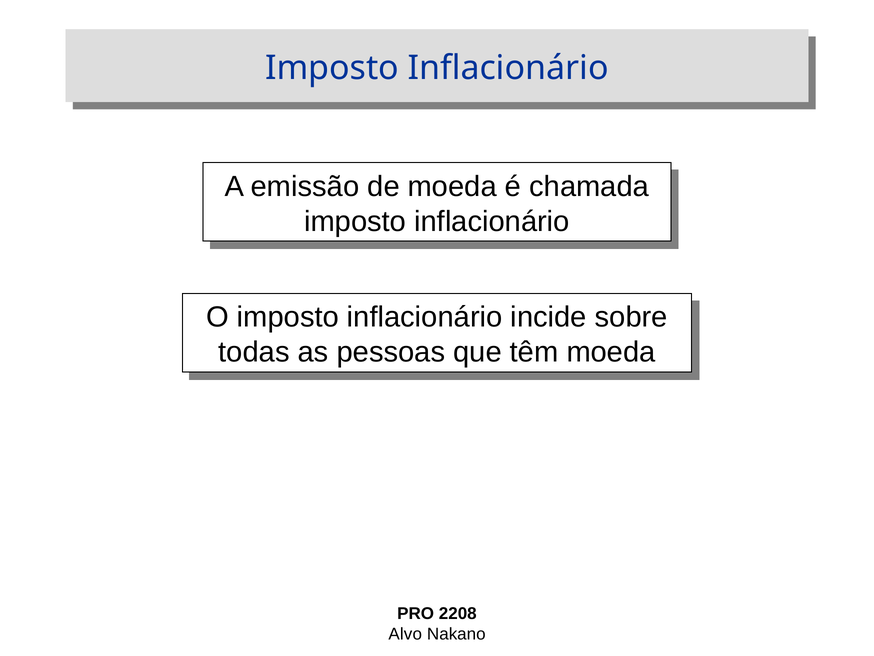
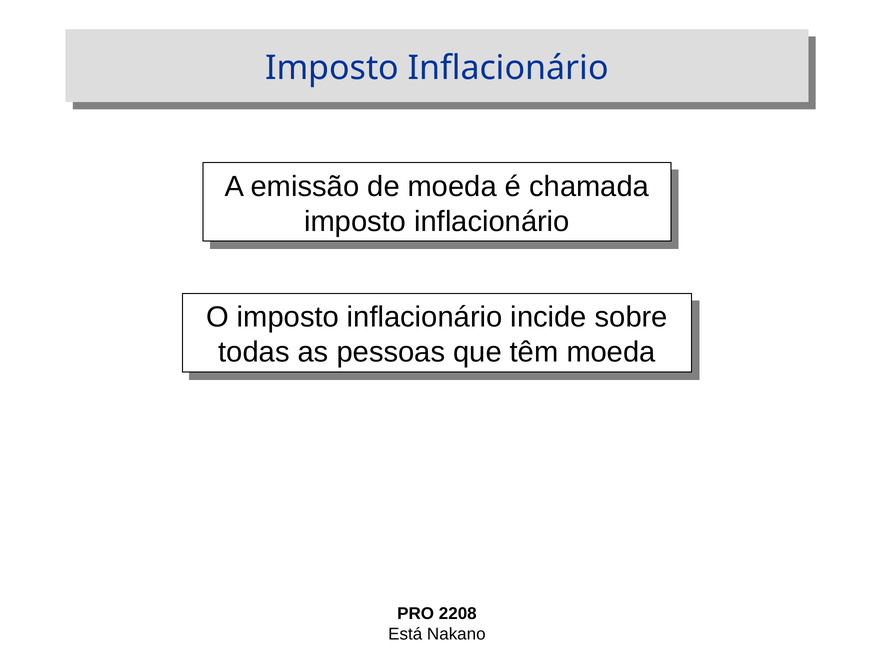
Alvo: Alvo -> Está (405, 633)
